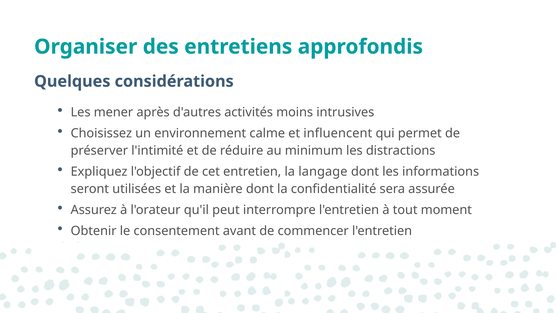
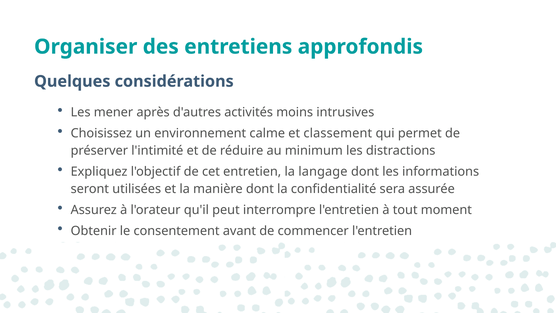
influencent: influencent -> classement (338, 133)
